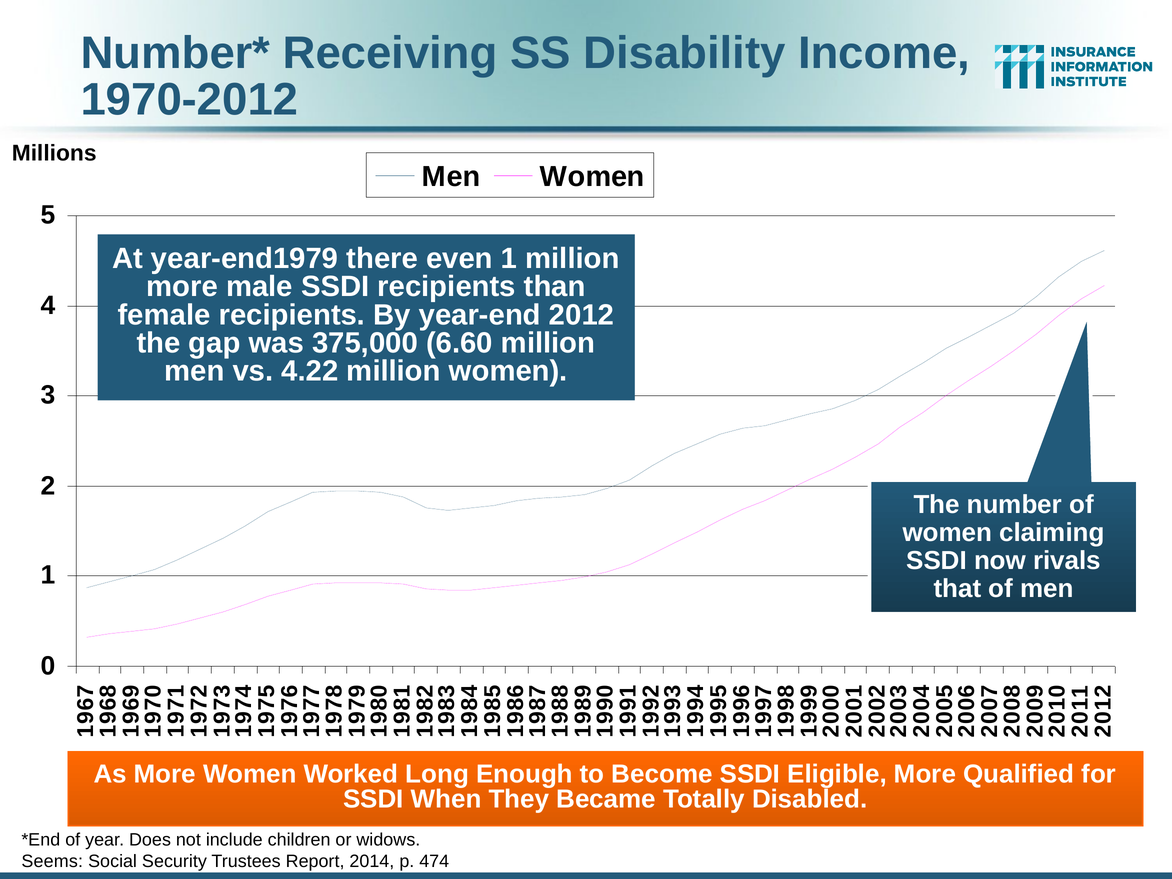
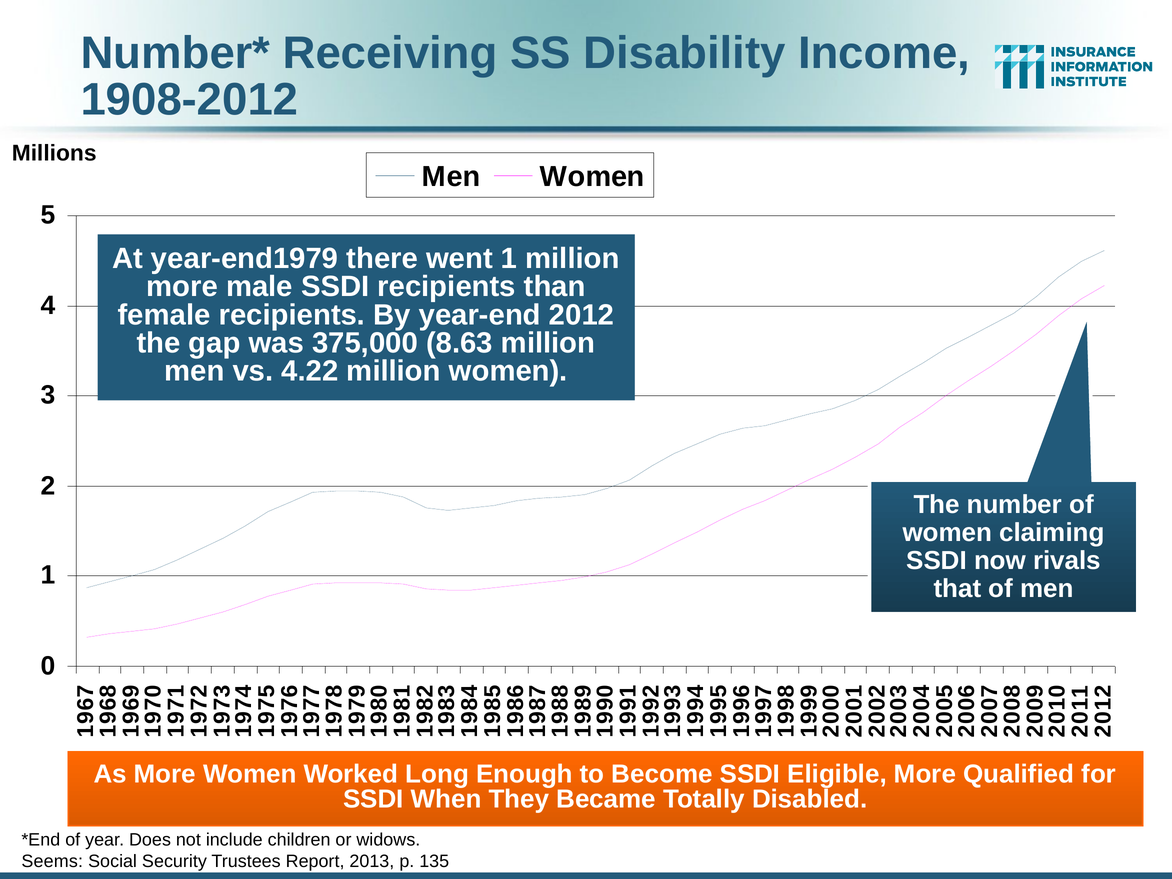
1970-2012: 1970-2012 -> 1908-2012 (189, 100)
even: even -> went (459, 259)
6.60: 6.60 -> 8.63 (459, 343)
2014: 2014 -> 2013 (372, 861)
474: 474 -> 135 (434, 861)
